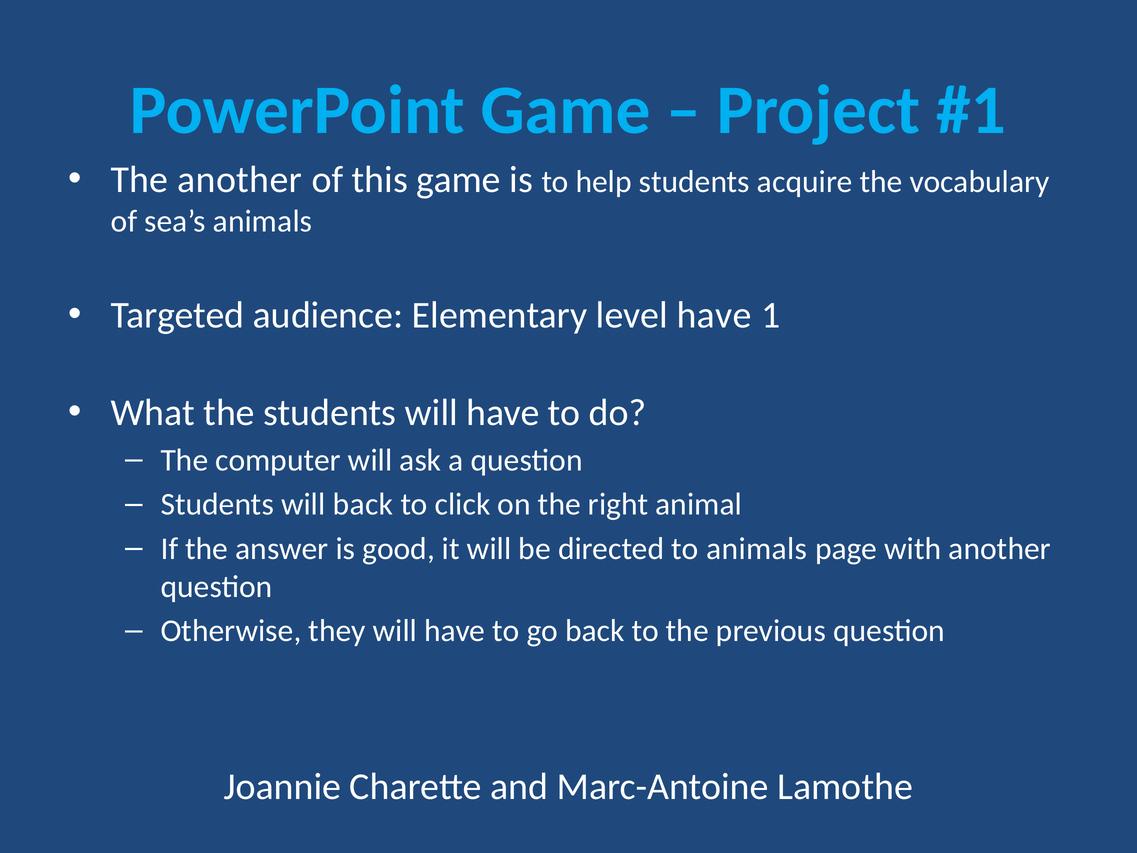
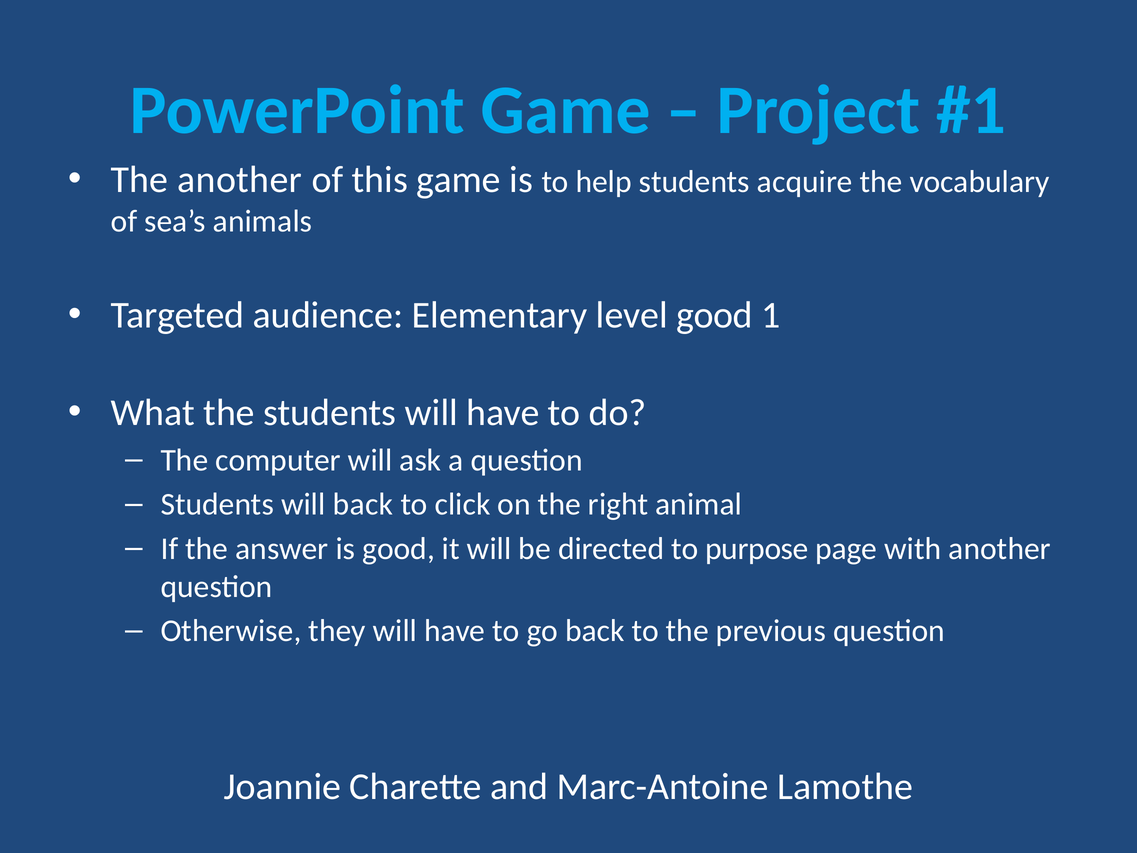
level have: have -> good (715, 315)
to animals: animals -> purpose (757, 549)
